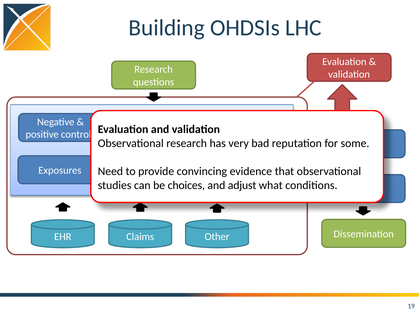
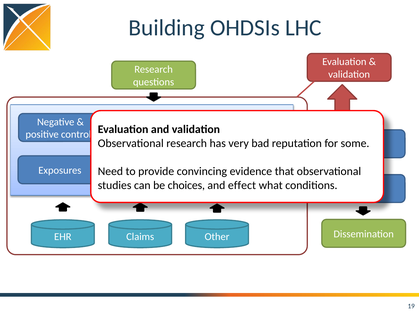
adjust: adjust -> effect (242, 185)
